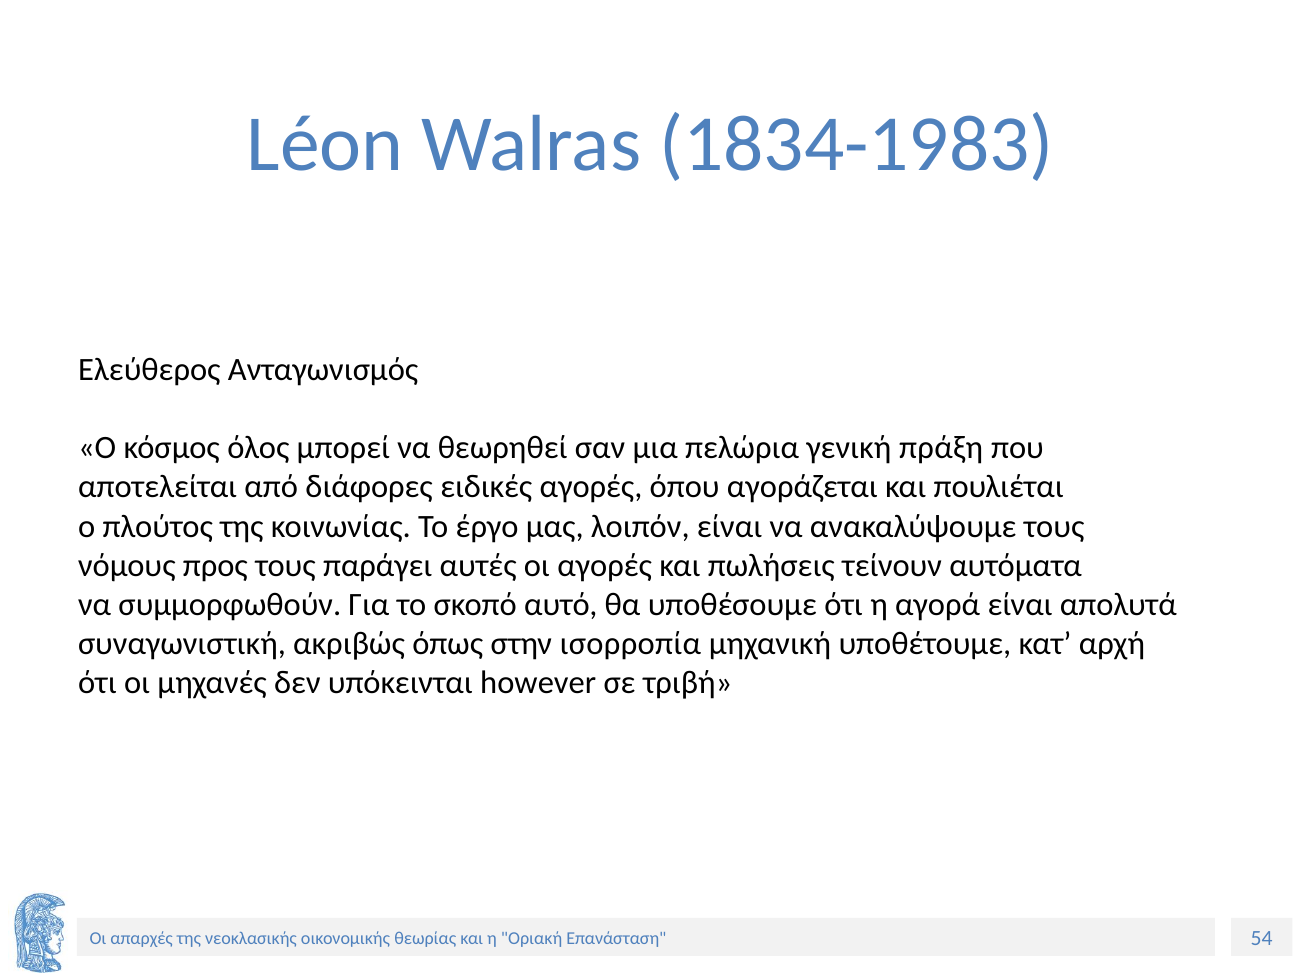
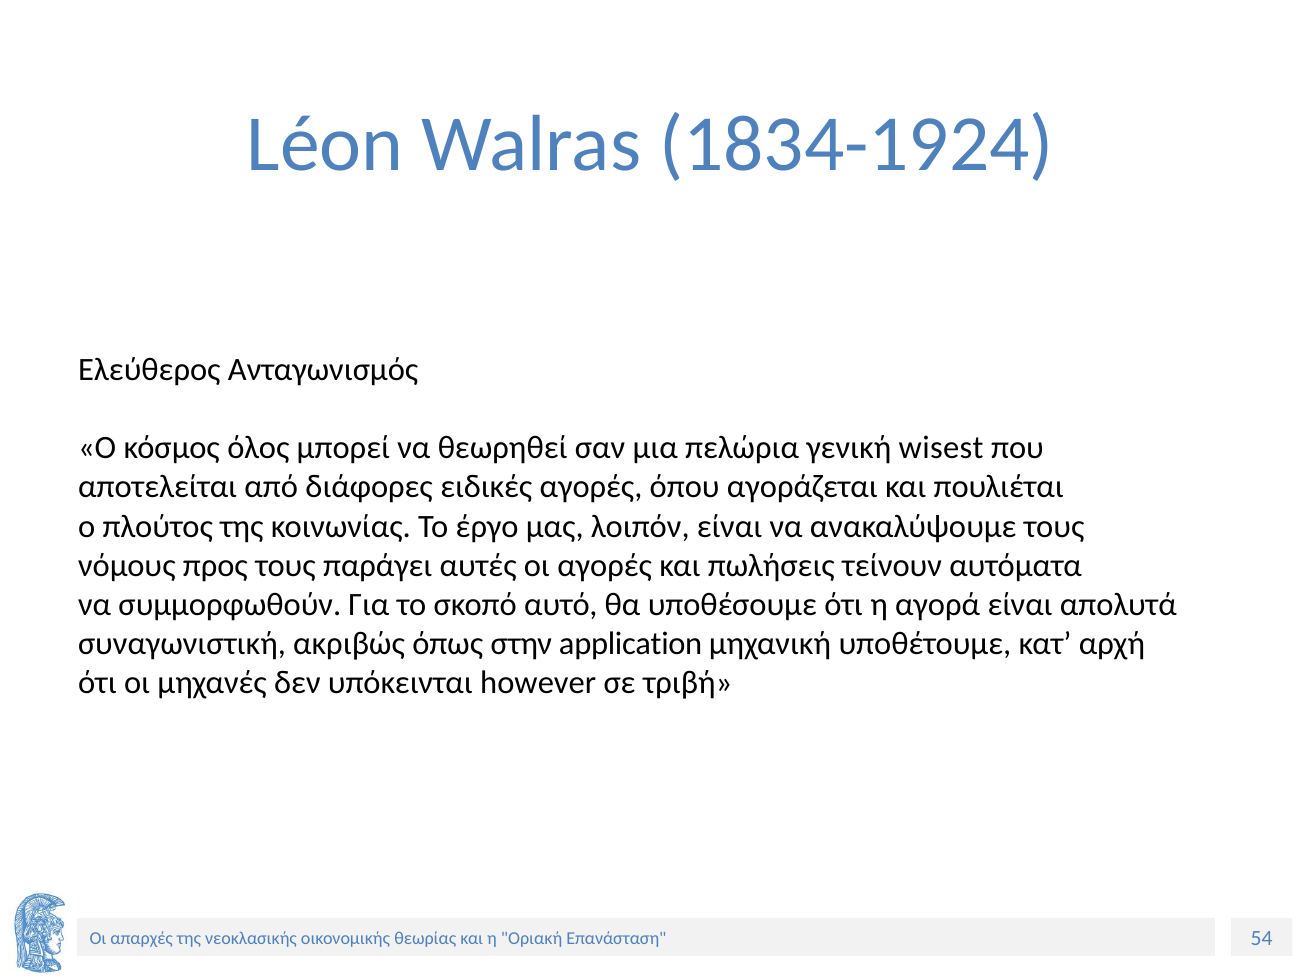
1834-1983: 1834-1983 -> 1834-1924 (856, 145)
πράξη: πράξη -> wisest (941, 448)
ισορροπία: ισορροπία -> application (631, 643)
